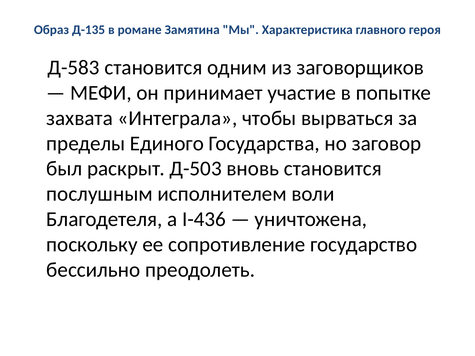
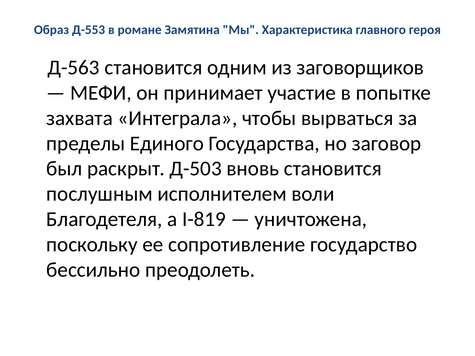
Д-135: Д-135 -> Д-553 (89, 30)
Д-583: Д-583 -> Д-563 (74, 67)
I-436: I-436 -> I-819 (204, 219)
